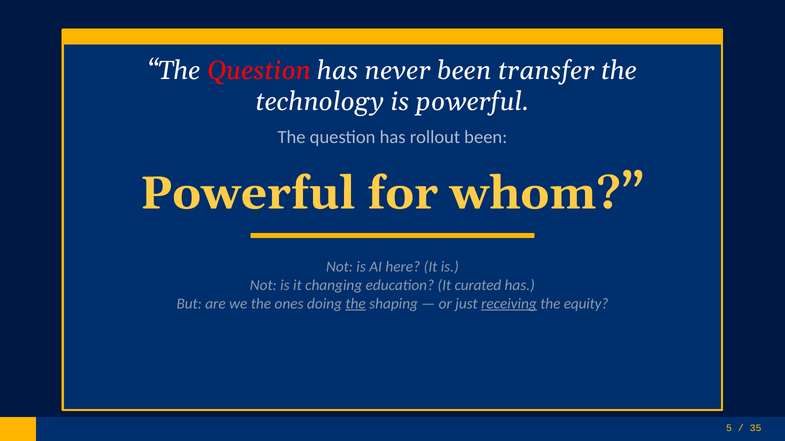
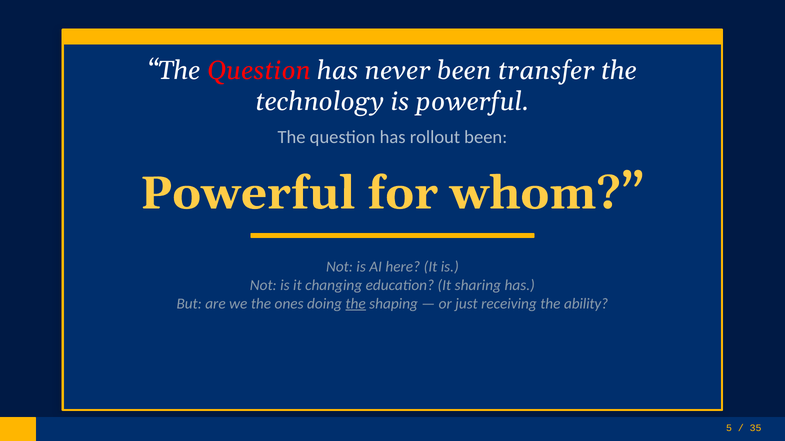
curated: curated -> sharing (478, 286)
receiving underline: present -> none (509, 304)
equity: equity -> ability (586, 304)
